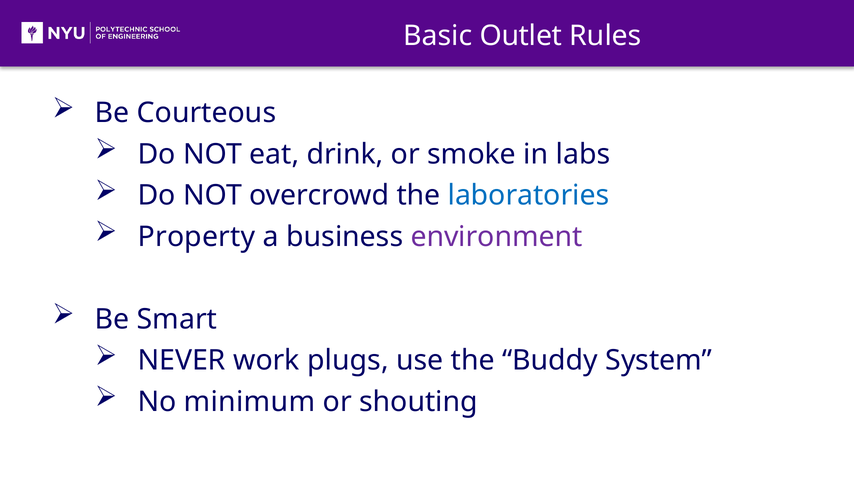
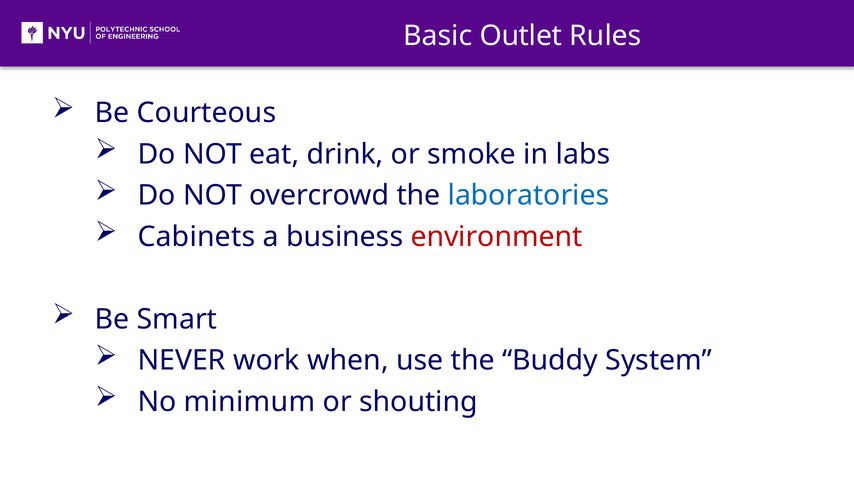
Property: Property -> Cabinets (196, 237)
environment colour: purple -> red (497, 237)
plugs: plugs -> when (348, 361)
